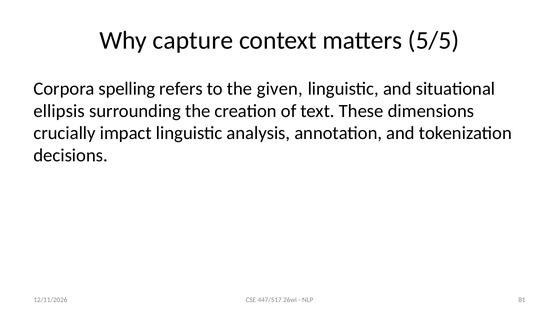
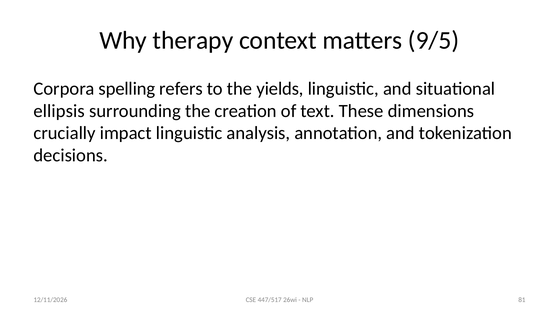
capture: capture -> therapy (193, 41)
5/5: 5/5 -> 9/5 (434, 41)
given: given -> yields (280, 89)
